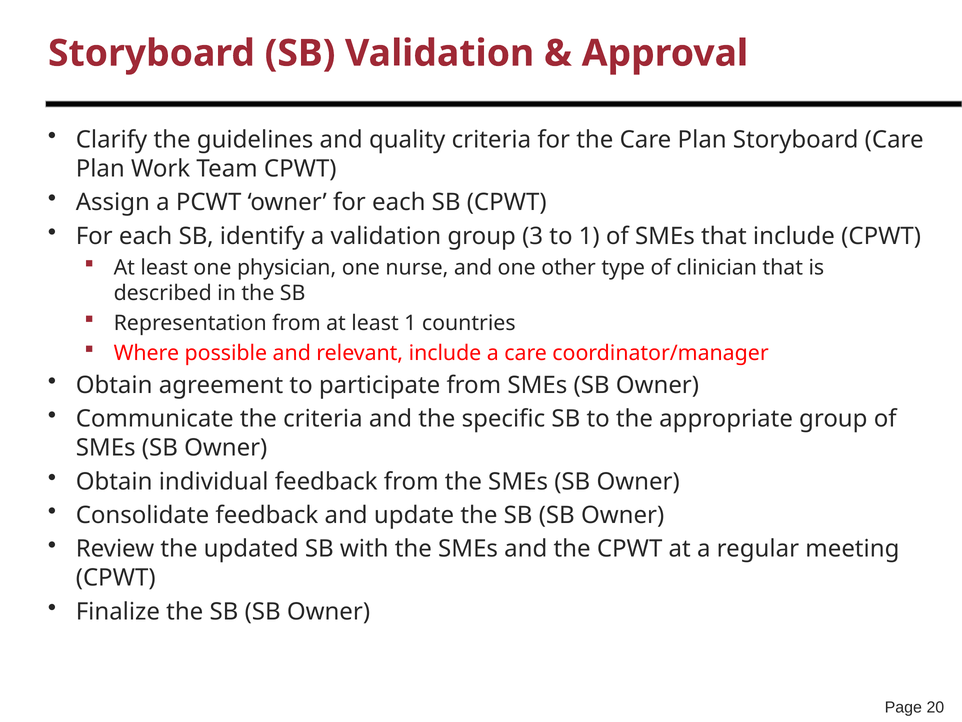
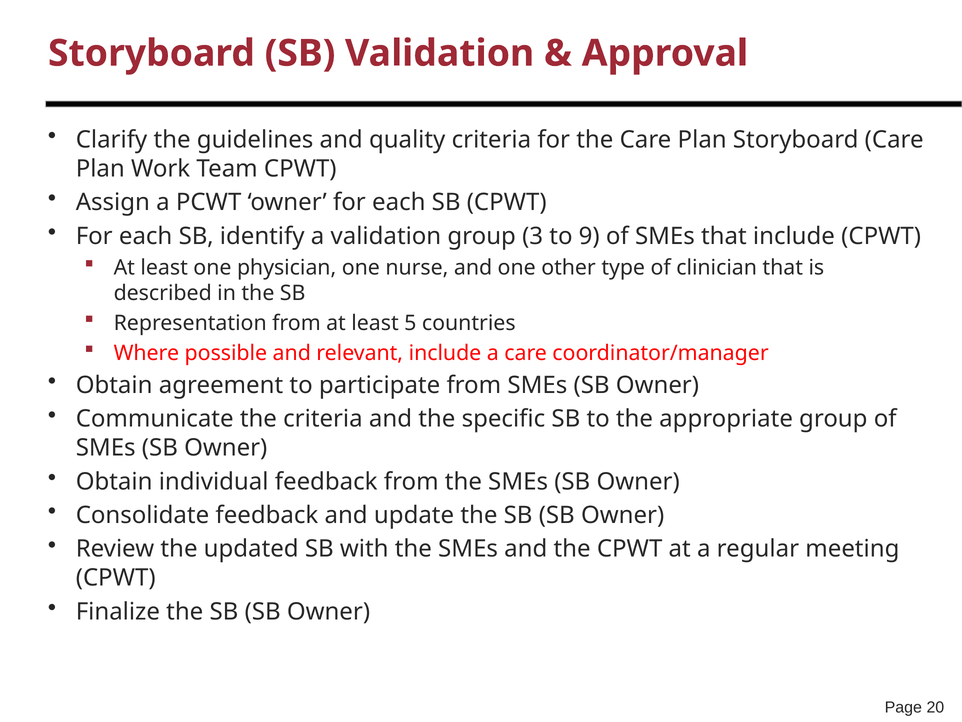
to 1: 1 -> 9 (589, 236)
least 1: 1 -> 5 (410, 323)
